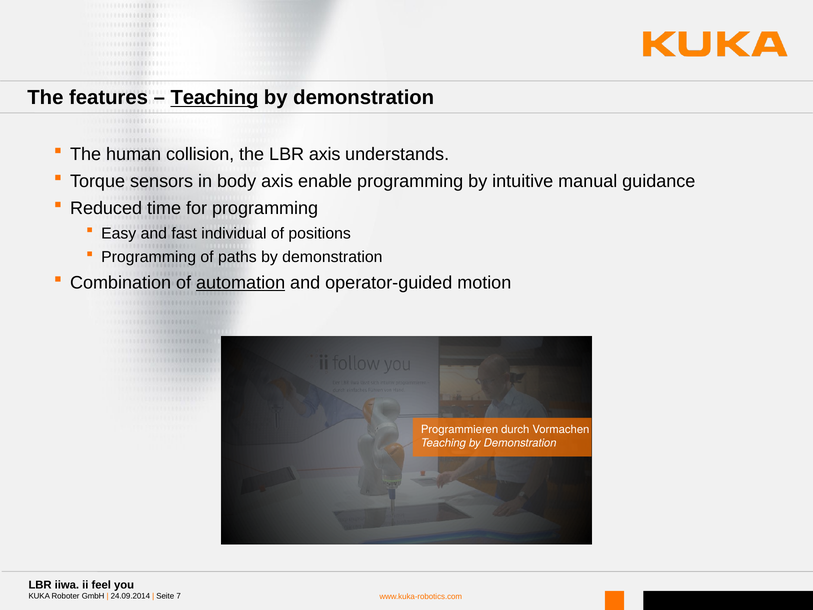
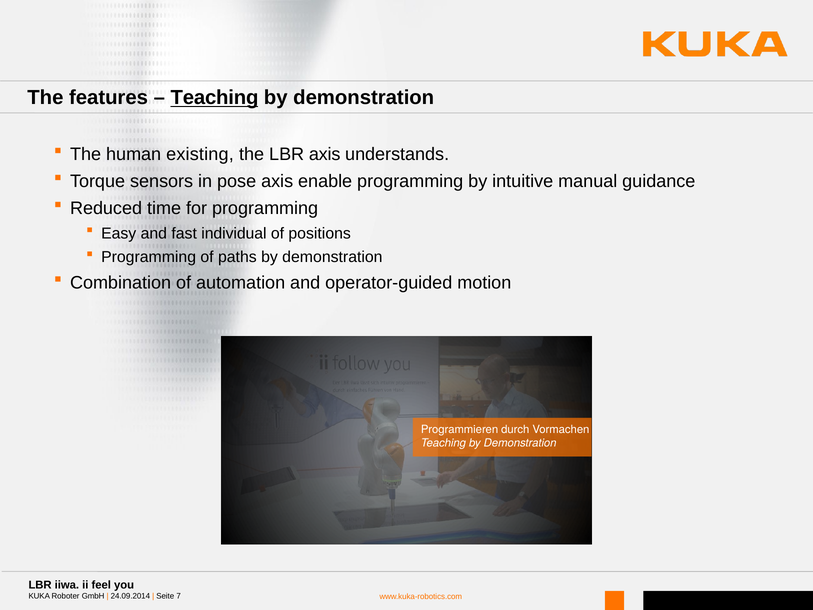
collision: collision -> existing (200, 154)
body: body -> pose (237, 181)
automation underline: present -> none (241, 283)
